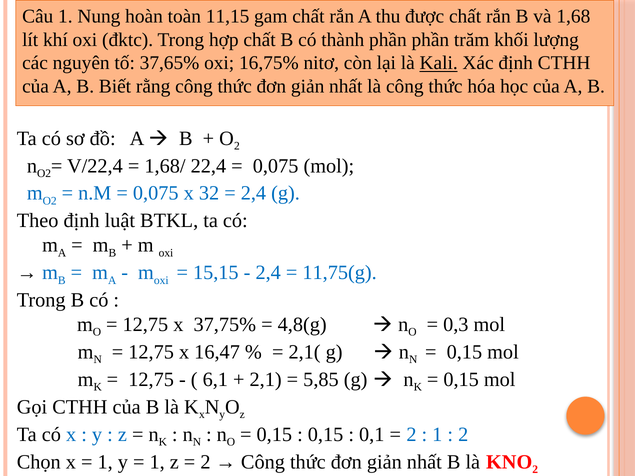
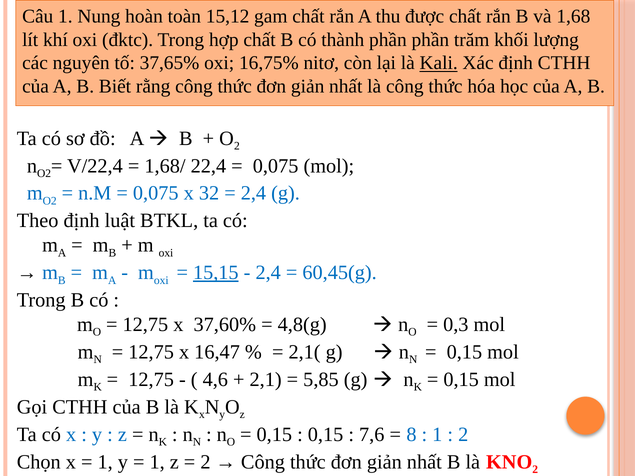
11,15: 11,15 -> 15,12 (228, 17)
15,15 underline: none -> present (216, 273)
11,75(g: 11,75(g -> 60,45(g (340, 273)
37,75%: 37,75% -> 37,60% (225, 325)
6,1: 6,1 -> 4,6 (215, 380)
0,1: 0,1 -> 7,6 (372, 435)
2: 2 -> 8 (411, 435)
